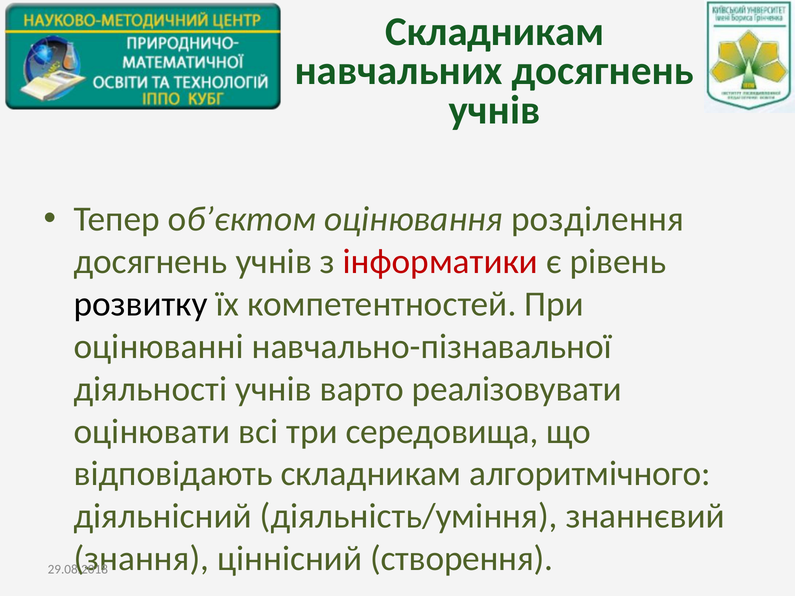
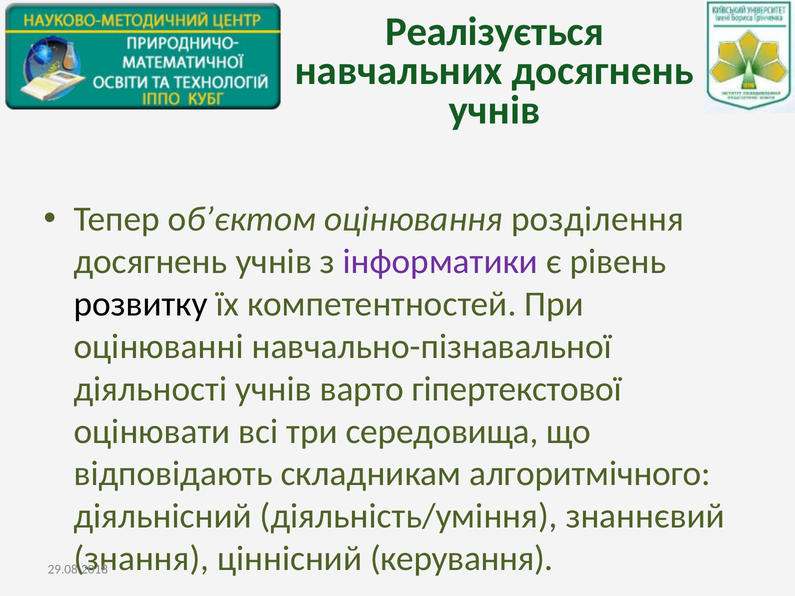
Складникам: Складникам -> Реалізується (495, 32)
інформатики colour: red -> purple (440, 262)
реалізовувати: реалізовувати -> гіпертекстової (517, 389)
створення: створення -> керування (462, 559)
